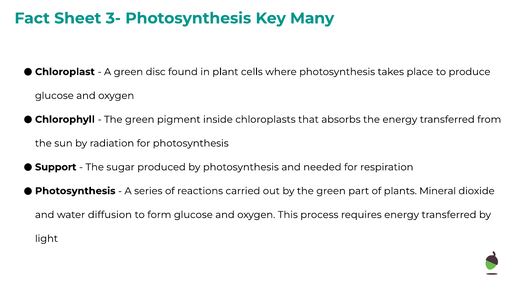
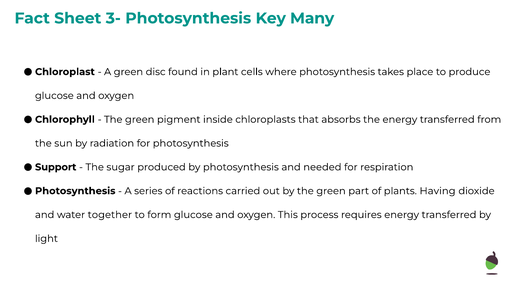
Mineral: Mineral -> Having (438, 191)
diffusion: diffusion -> together (110, 215)
